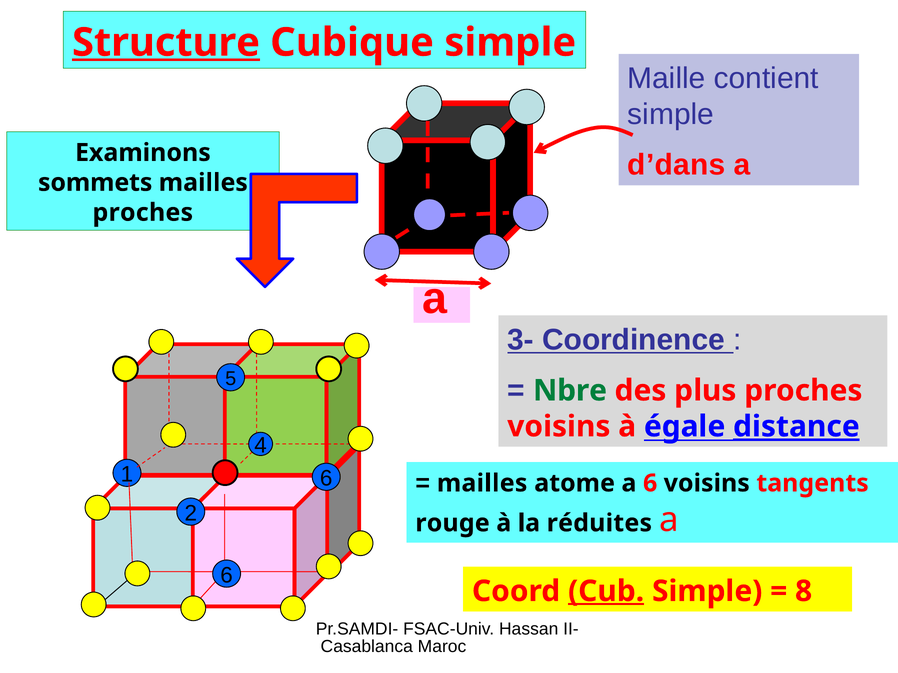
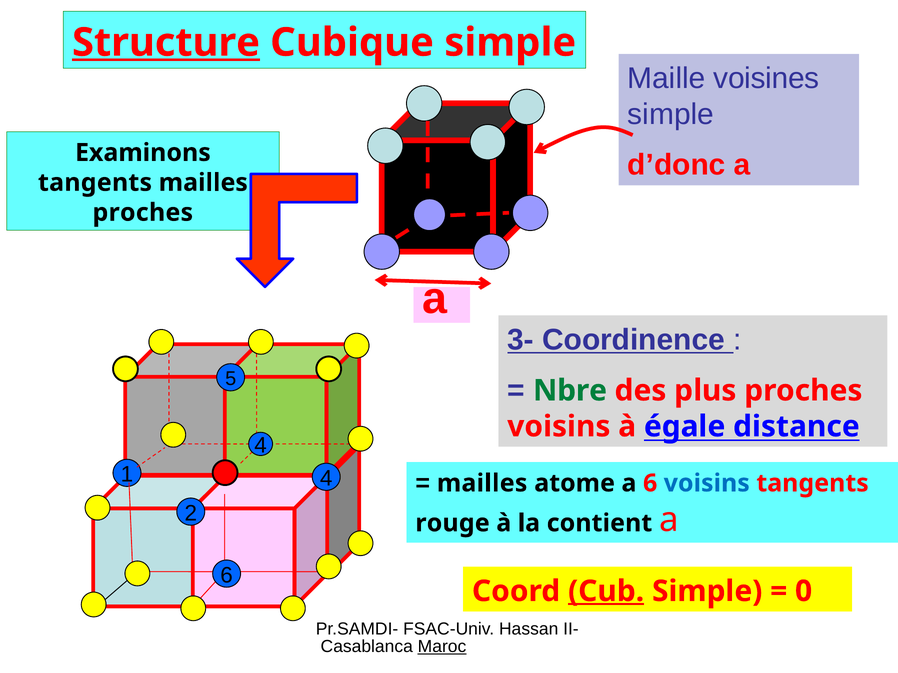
contient: contient -> voisines (766, 78)
d’dans: d’dans -> d’donc (676, 165)
sommets: sommets -> tangents (95, 183)
distance underline: present -> none (796, 427)
1 6: 6 -> 4 (326, 479)
voisins colour: black -> blue (707, 484)
réduites: réduites -> contient (599, 523)
8: 8 -> 0 (804, 592)
Maroc underline: none -> present (442, 647)
